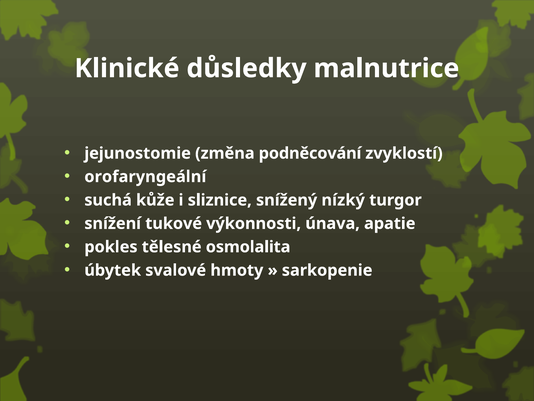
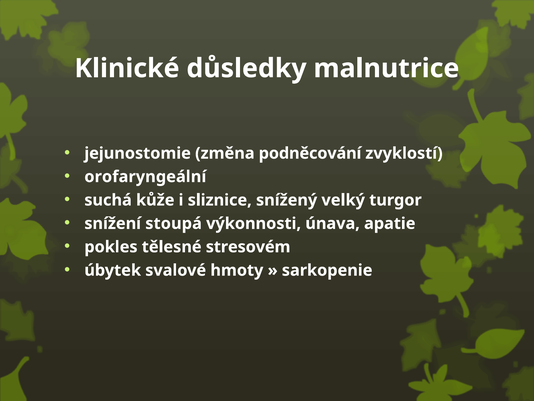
nízký: nízký -> velký (343, 200)
tukové: tukové -> stoupá (174, 223)
osmolalita: osmolalita -> stresovém (248, 247)
